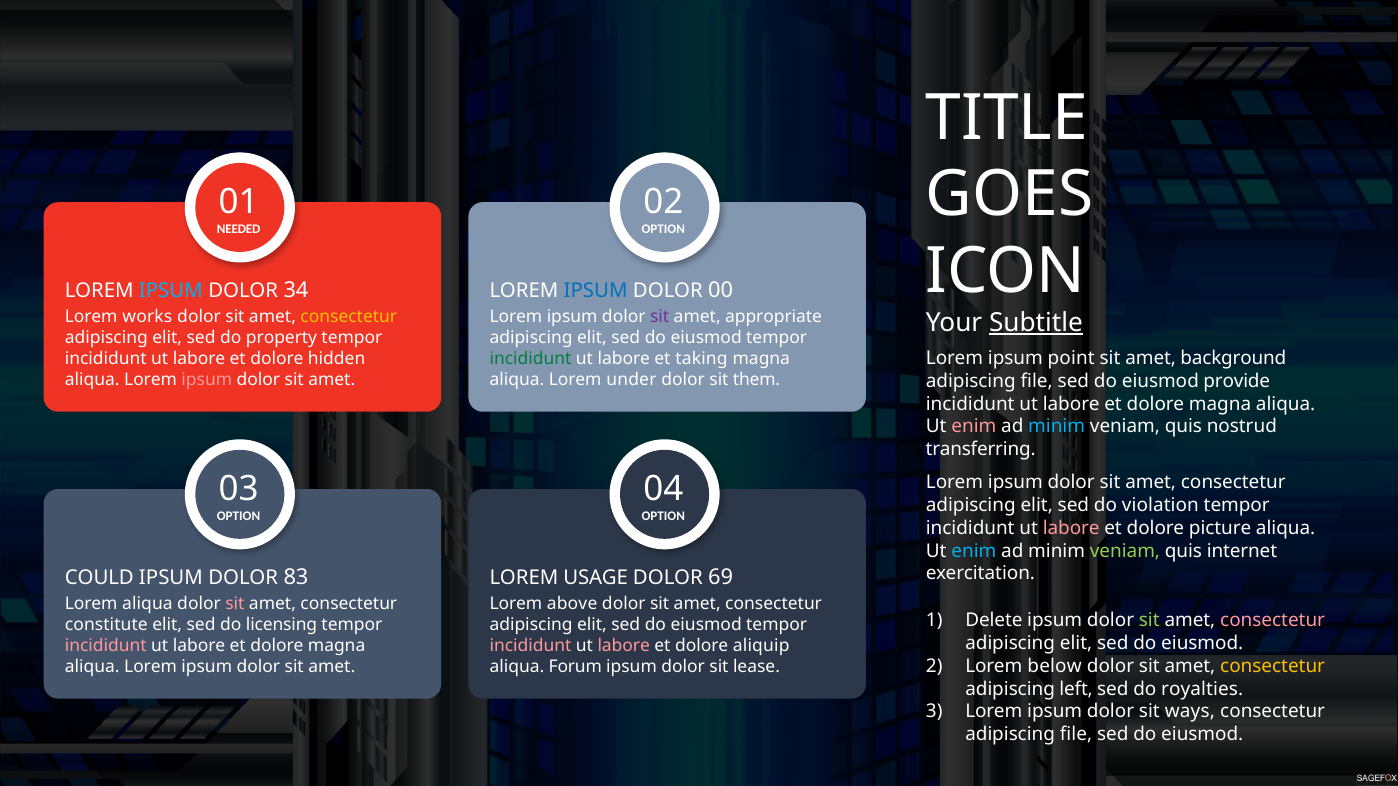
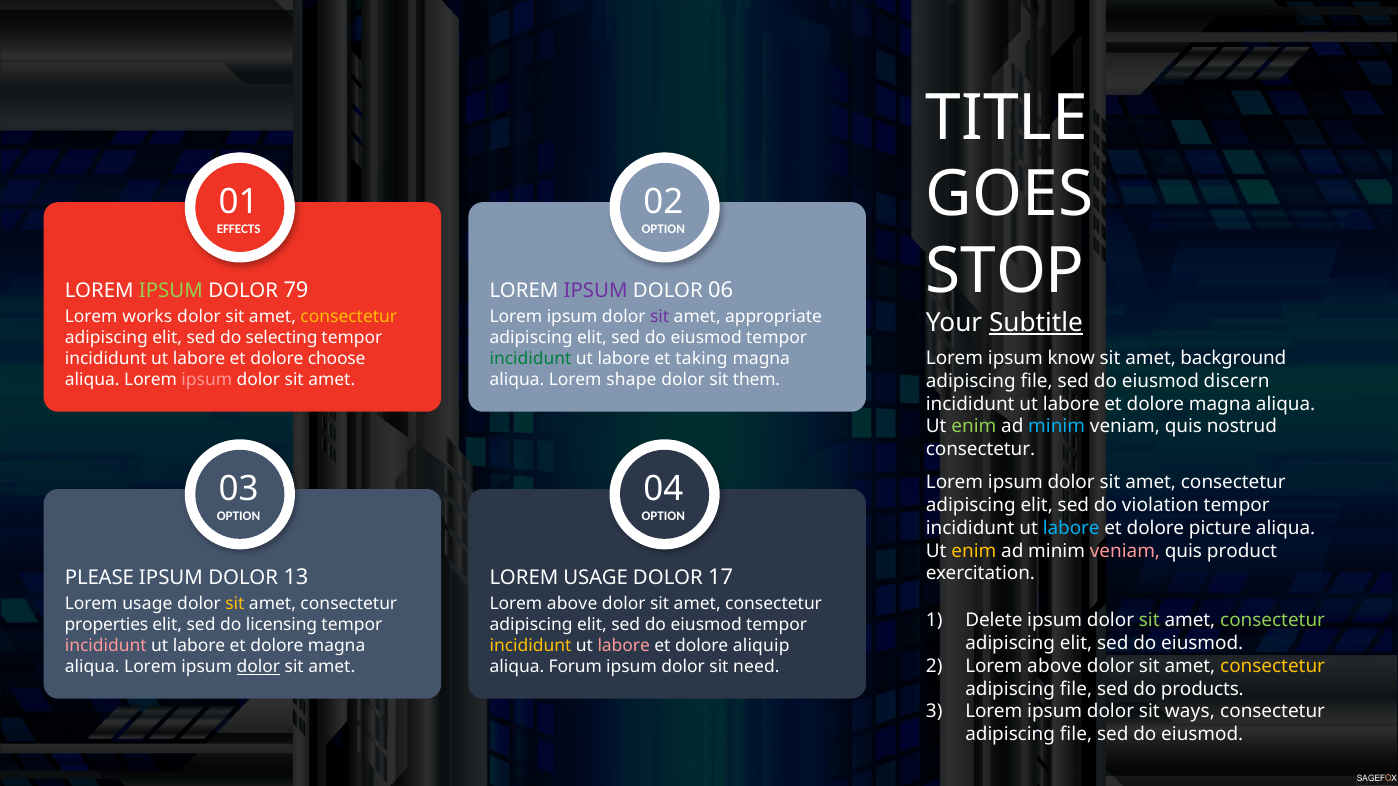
NEEDED: NEEDED -> EFFECTS (239, 229)
ICON: ICON -> STOP (1005, 272)
IPSUM colour: light blue -> light green (171, 291)
34: 34 -> 79 (296, 290)
IPSUM colour: blue -> purple (596, 291)
00: 00 -> 06 (721, 290)
property: property -> selecting (282, 338)
point: point -> know (1071, 359)
hidden: hidden -> choose (337, 359)
under: under -> shape (631, 380)
provide: provide -> discern (1237, 381)
enim colour: pink -> light green (974, 427)
transferring: transferring -> consectetur (981, 450)
labore colour: pink -> light blue (1071, 528)
enim colour: light blue -> yellow (974, 551)
veniam colour: light green -> pink (1125, 551)
internet: internet -> product (1242, 551)
COULD: COULD -> PLEASE (99, 578)
83: 83 -> 13 (296, 577)
69: 69 -> 17 (721, 577)
aliqua: aliqua -> usage (147, 604)
sit colour: pink -> yellow (235, 604)
consectetur colour: pink -> light green (1273, 621)
constitute: constitute -> properties (106, 625)
incididunt colour: pink -> yellow (531, 646)
below: below -> above (1055, 667)
dolor underline: none -> present (258, 667)
lease: lease -> need (756, 667)
left: left -> file (1076, 689)
royalties: royalties -> products (1202, 689)
